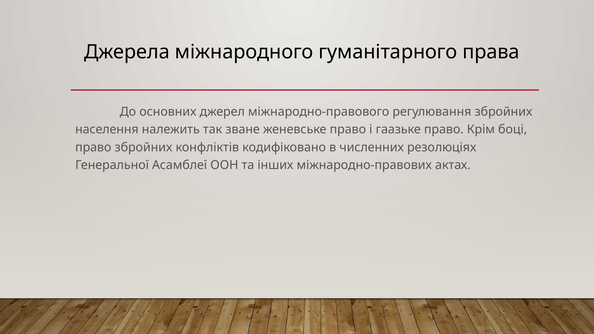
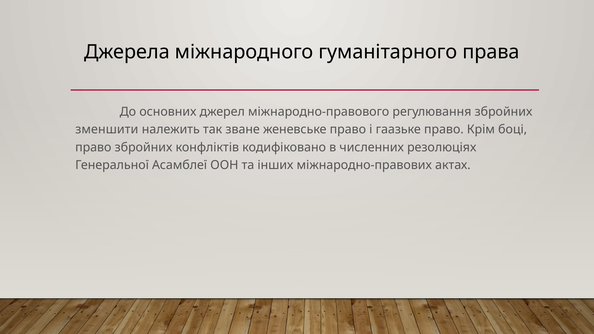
населення: населення -> зменшити (107, 130)
